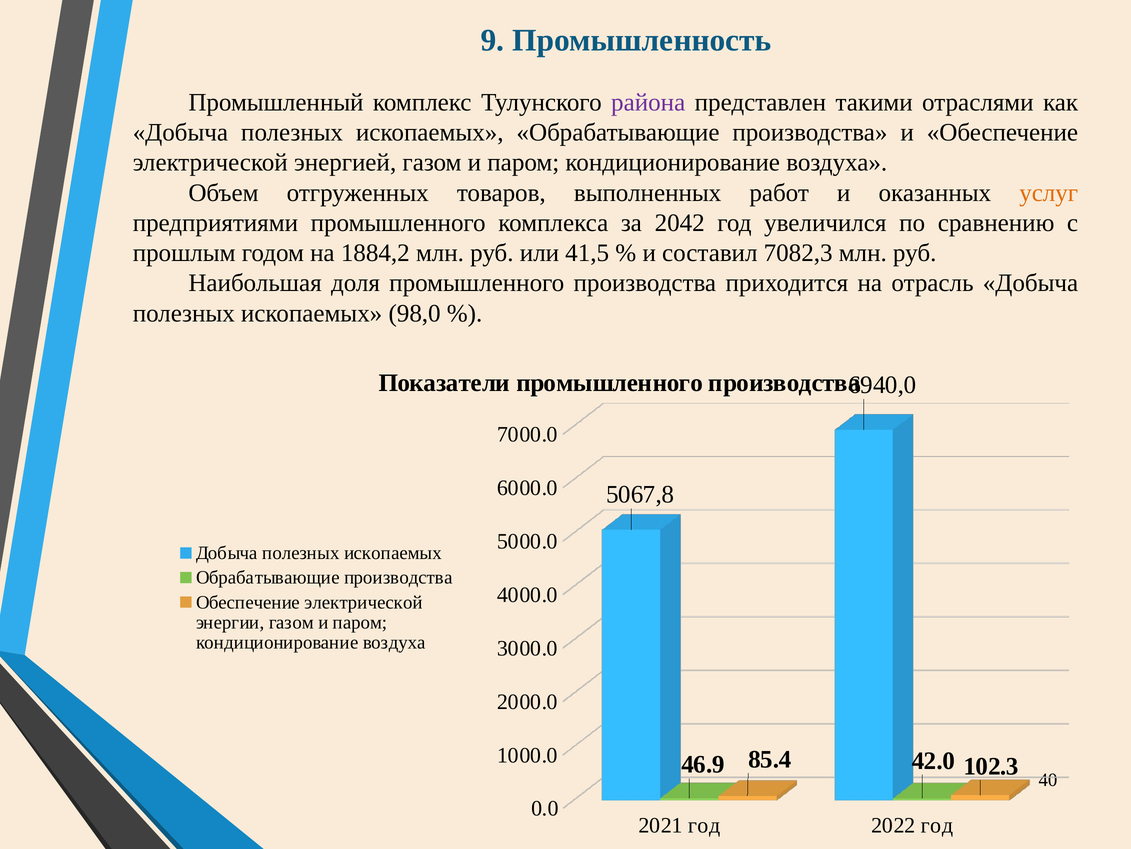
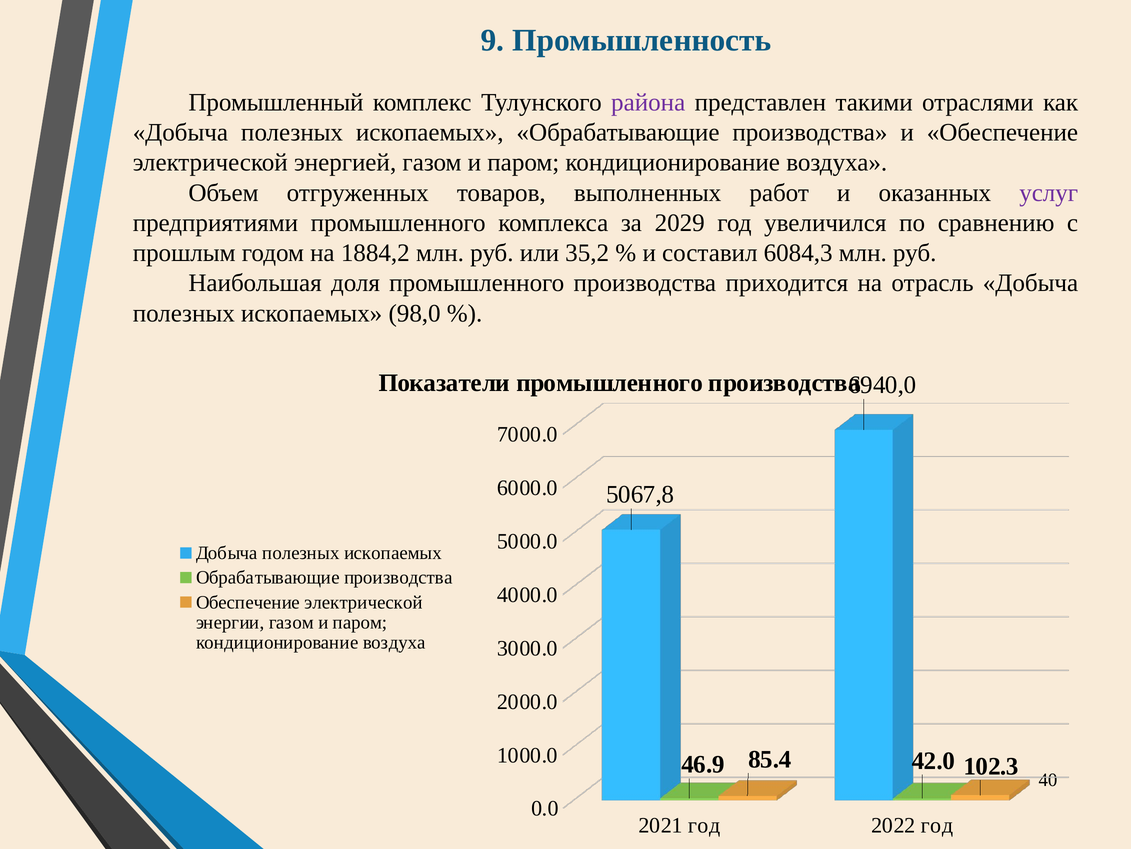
услуг colour: orange -> purple (1049, 193)
2042: 2042 -> 2029 (680, 223)
41,5: 41,5 -> 35,2 (587, 253)
7082,3: 7082,3 -> 6084,3 (798, 253)
